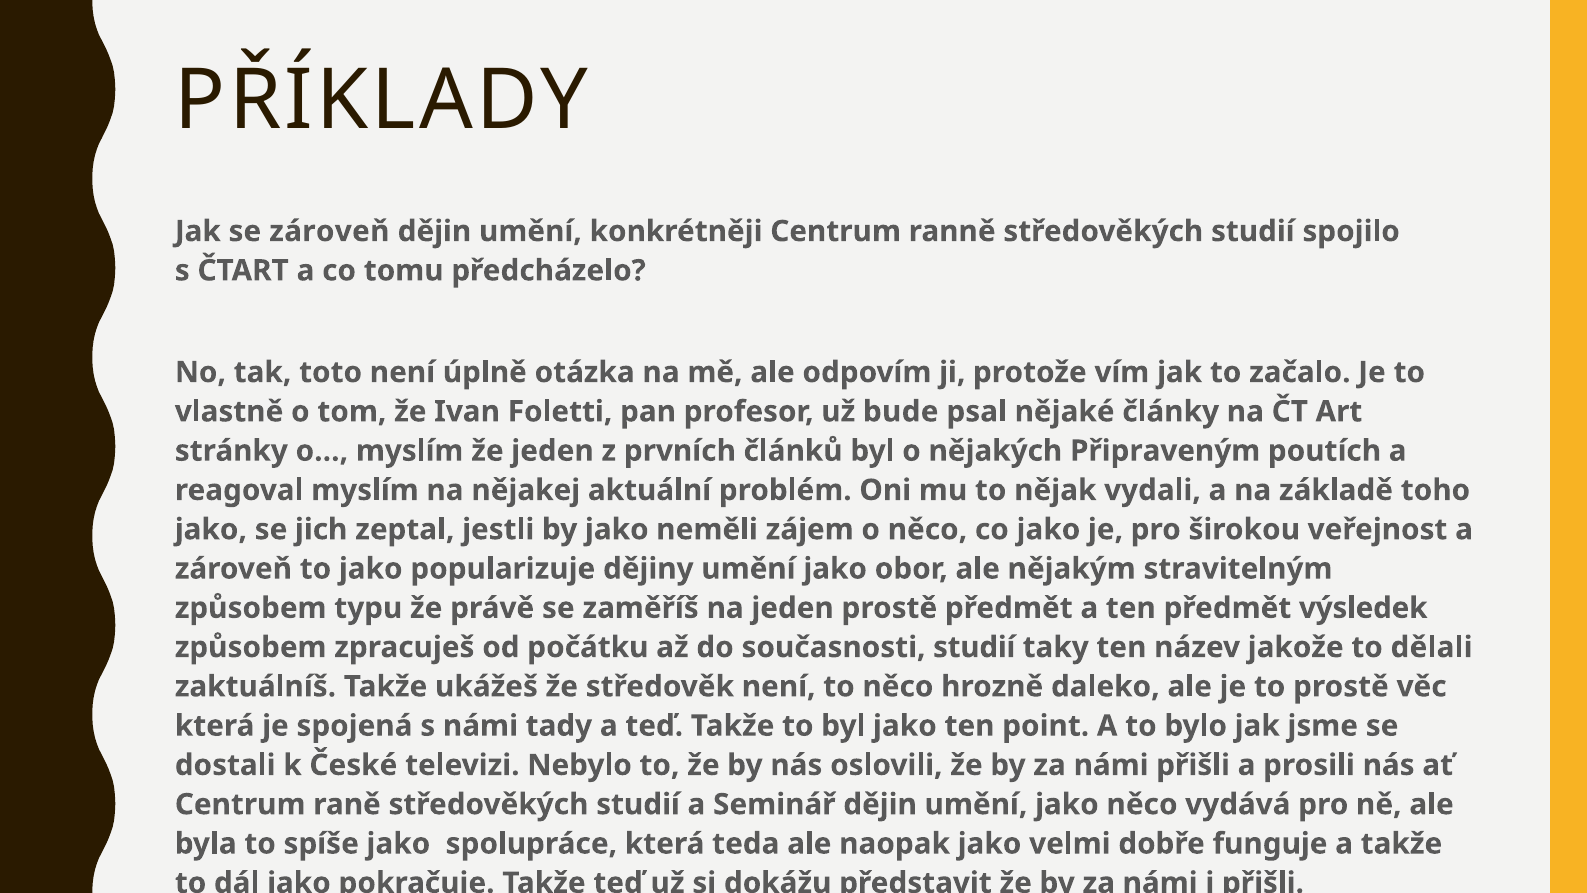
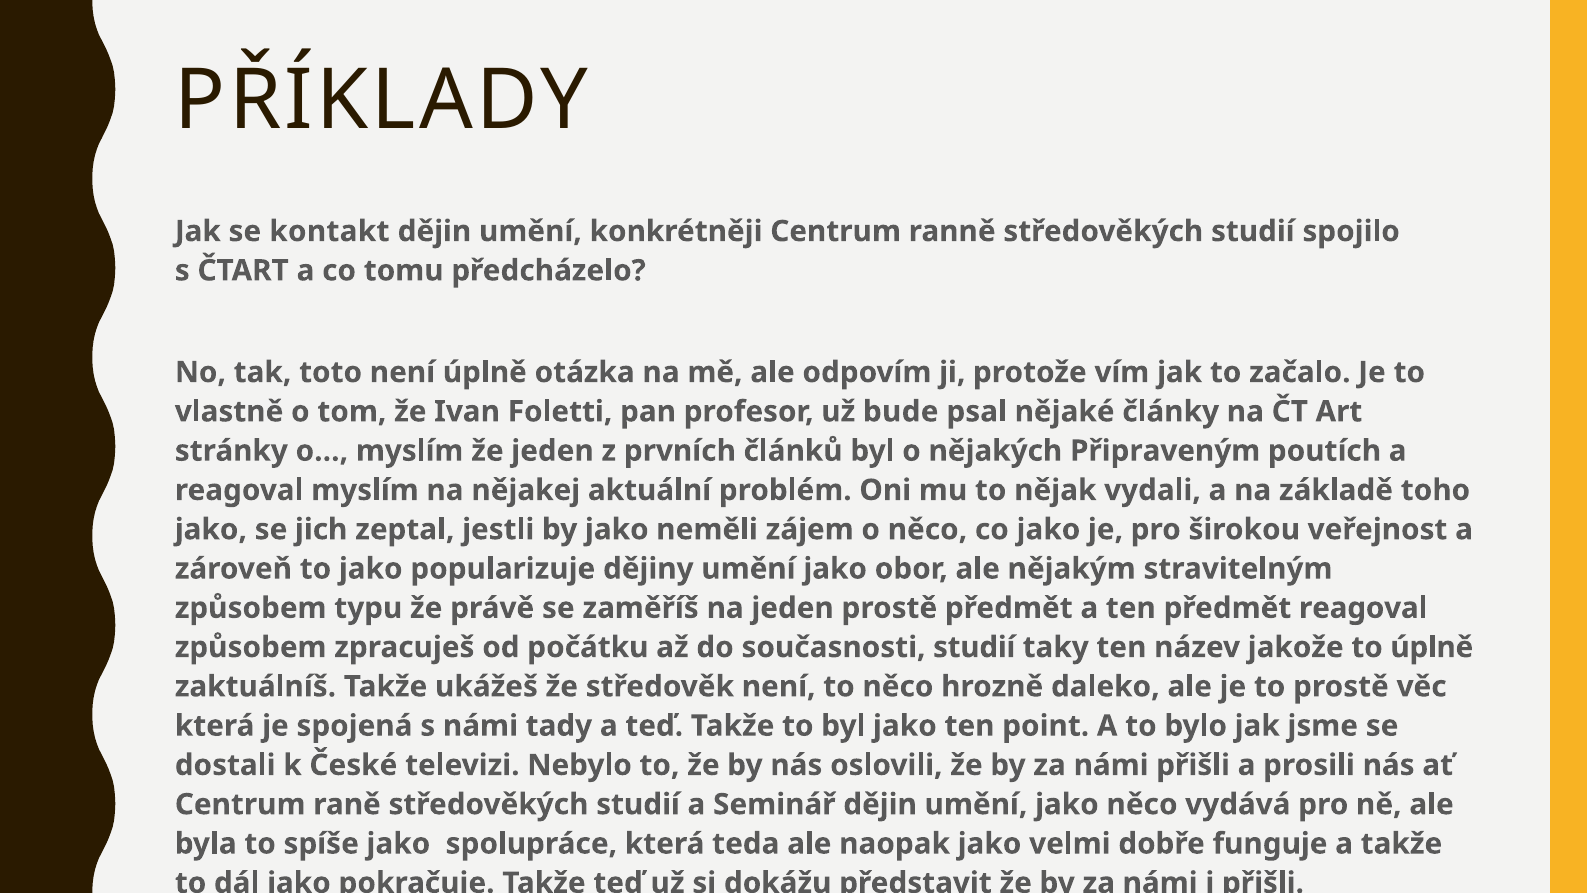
se zároveň: zároveň -> kontakt (329, 231)
předmět výsledek: výsledek -> reagoval (1363, 608)
to dělali: dělali -> úplně (1432, 647)
